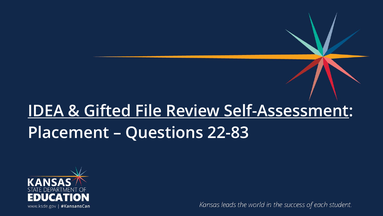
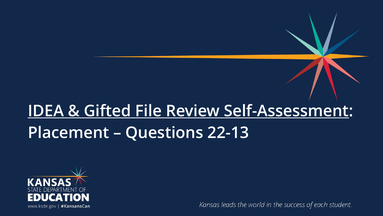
22-83: 22-83 -> 22-13 (228, 132)
